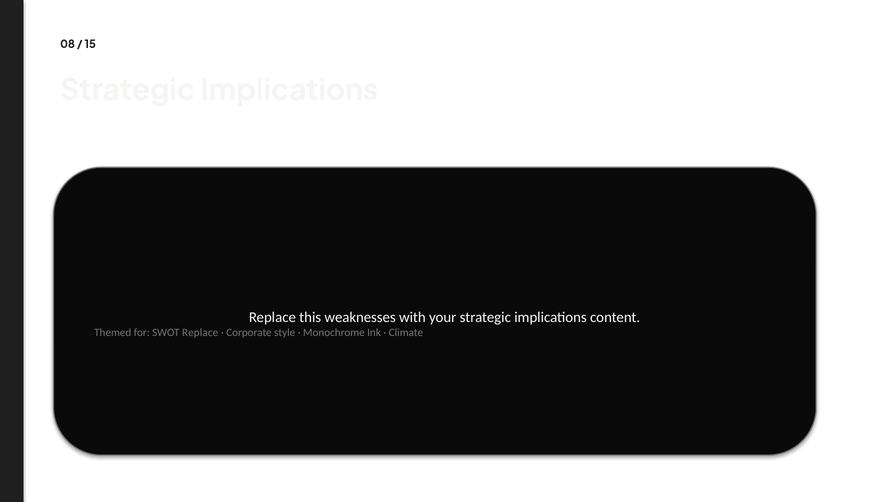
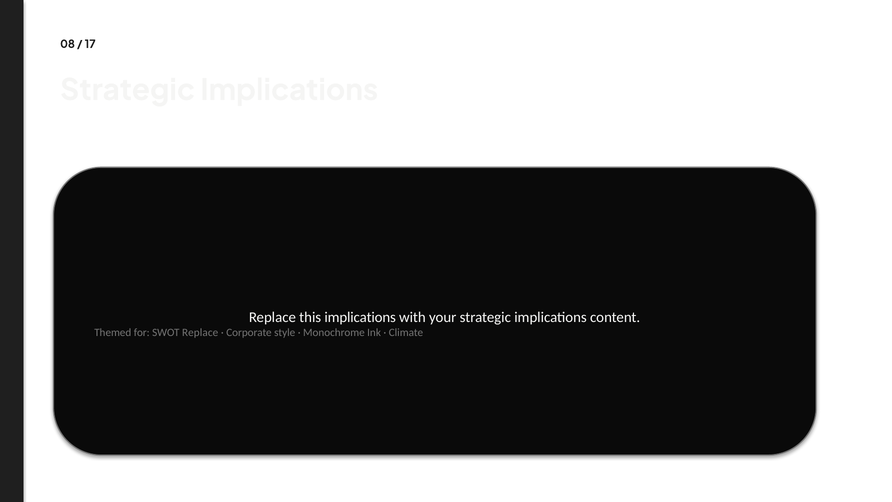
15: 15 -> 17 (90, 44)
this weaknesses: weaknesses -> implications (360, 317)
